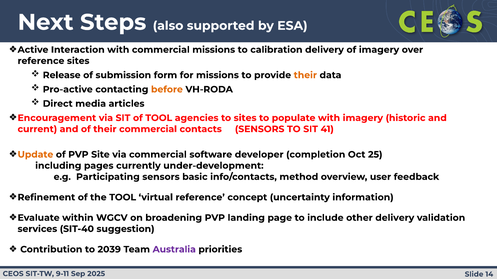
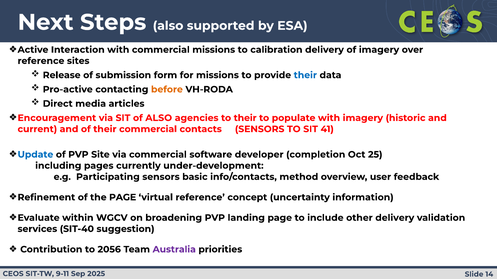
their colour: orange -> blue (305, 75)
of TOOL: TOOL -> ALSO (159, 118)
to sites: sites -> their (245, 118)
Update colour: orange -> blue (35, 155)
the TOOL: TOOL -> PAGE (123, 198)
2039: 2039 -> 2056 (109, 250)
